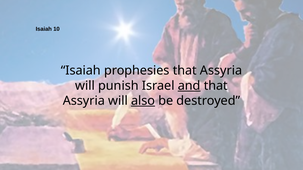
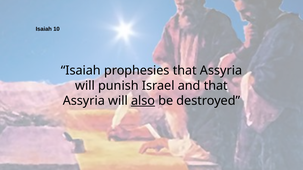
and underline: present -> none (189, 86)
